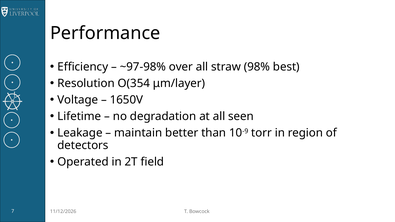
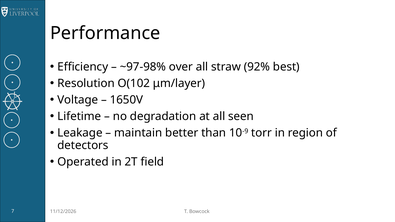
98%: 98% -> 92% (257, 67)
O(354: O(354 -> O(102 (134, 83)
